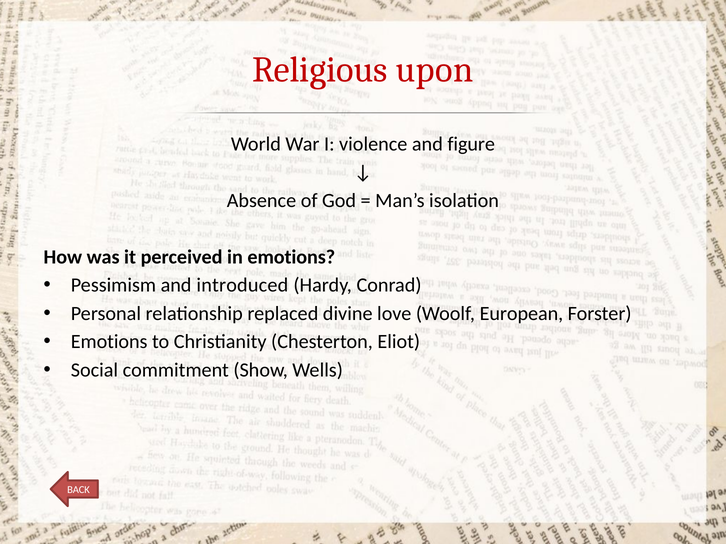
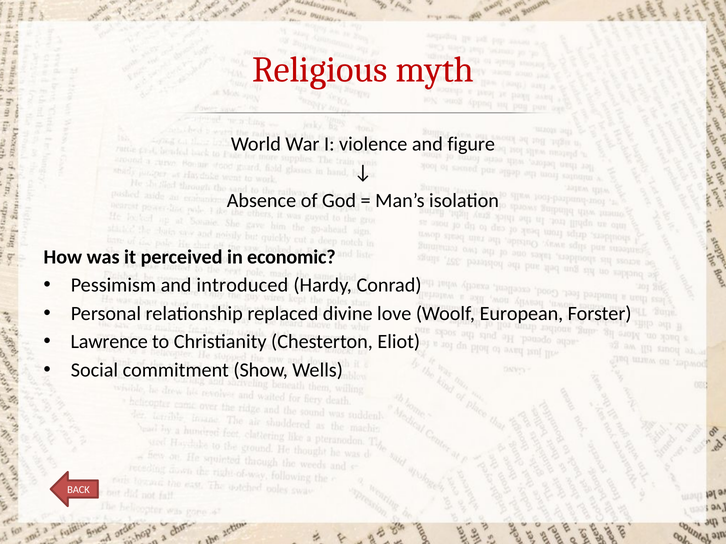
upon: upon -> myth (435, 70)
in emotions: emotions -> economic (291, 257)
Emotions: Emotions -> Lawrence (109, 342)
